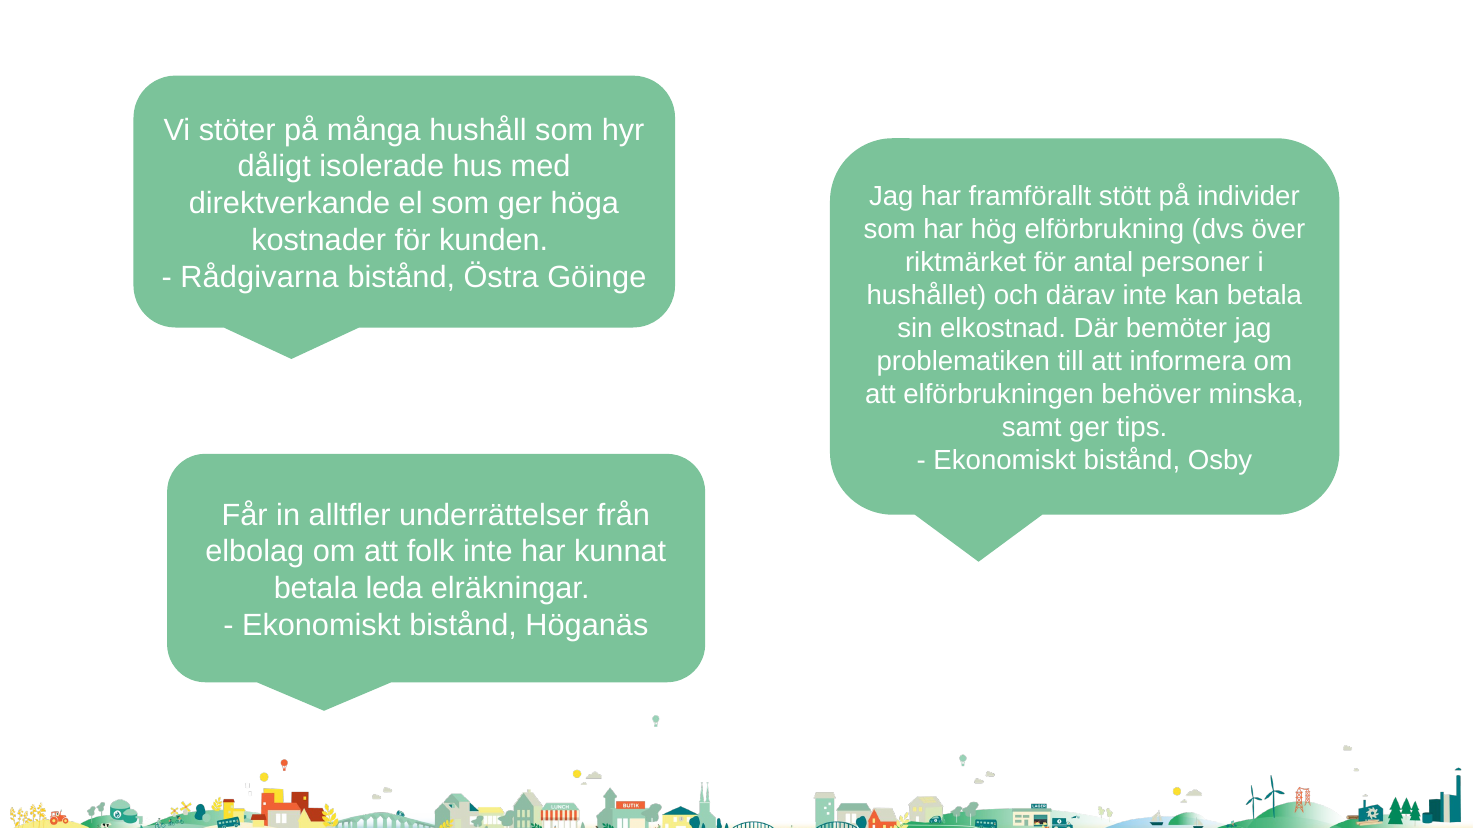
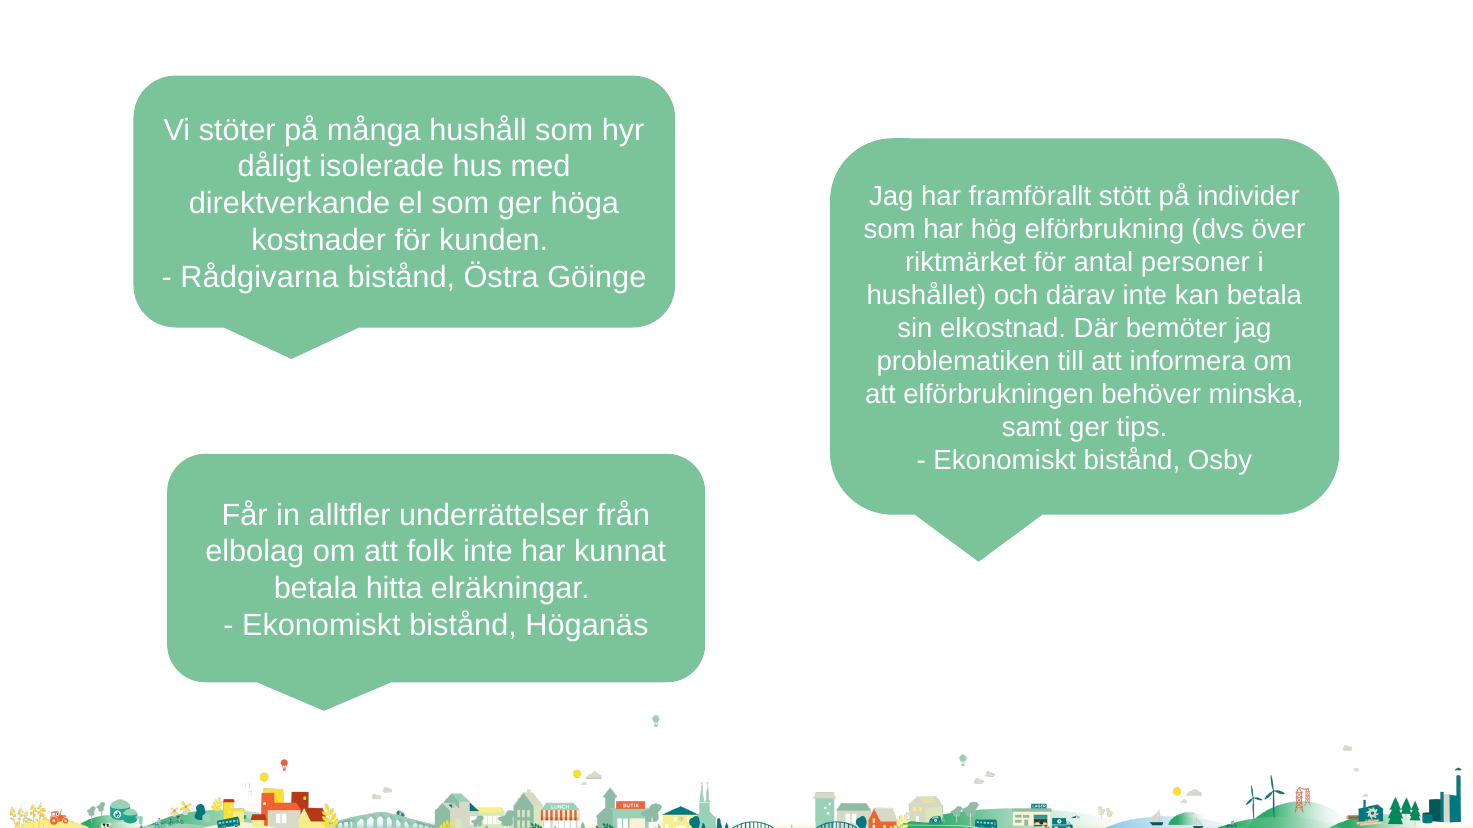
leda: leda -> hitta (394, 589)
